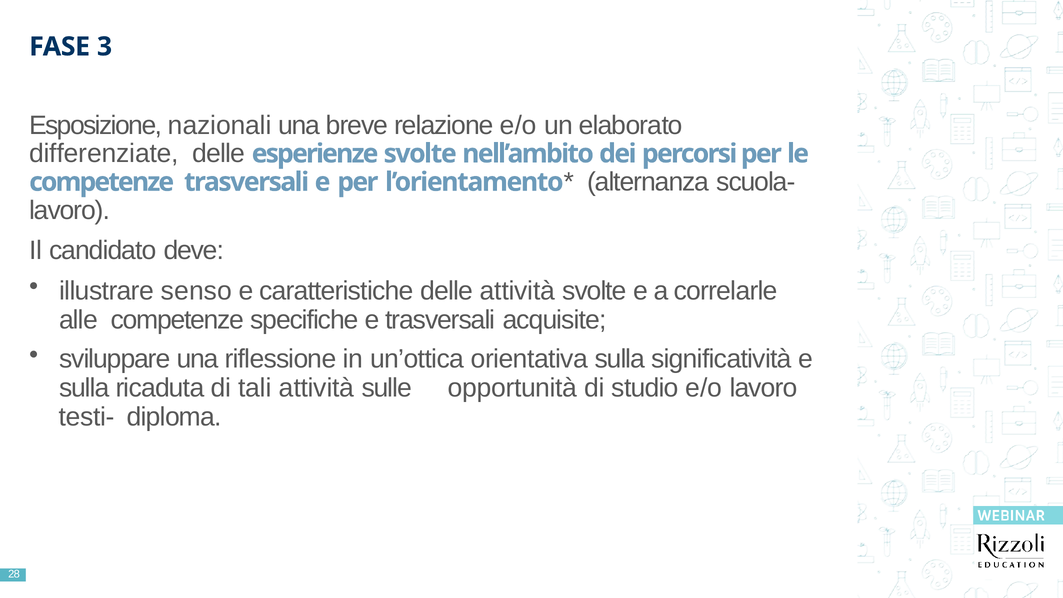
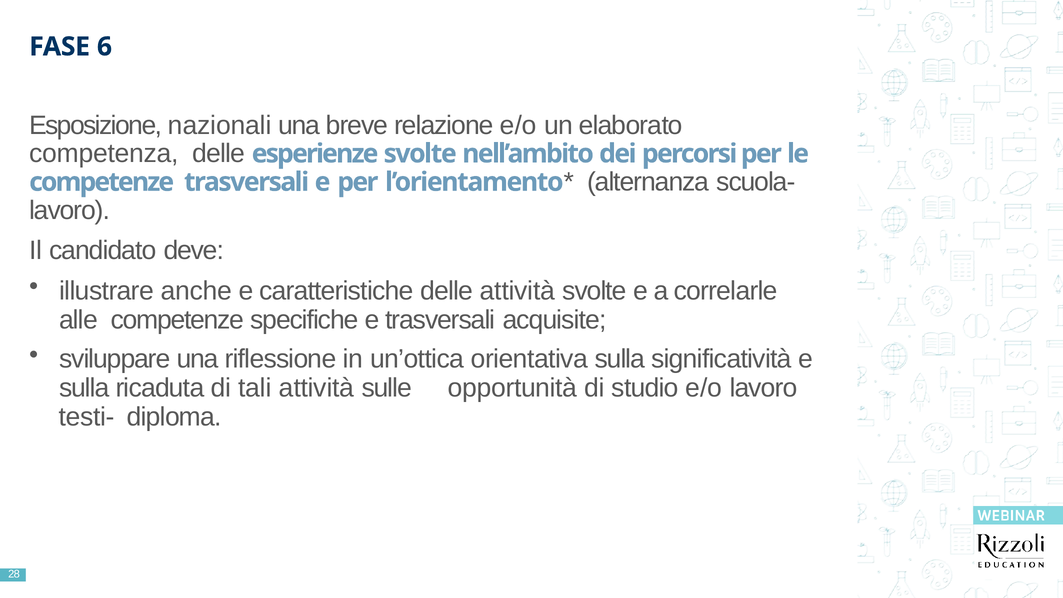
3: 3 -> 6 (104, 47)
differenziate: differenziate -> competenza (104, 154)
senso: senso -> anche (197, 291)
